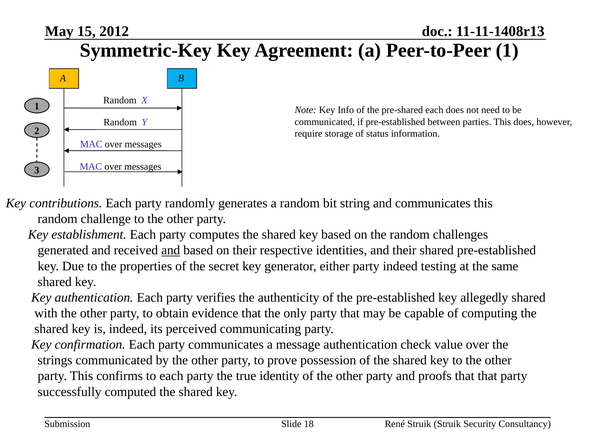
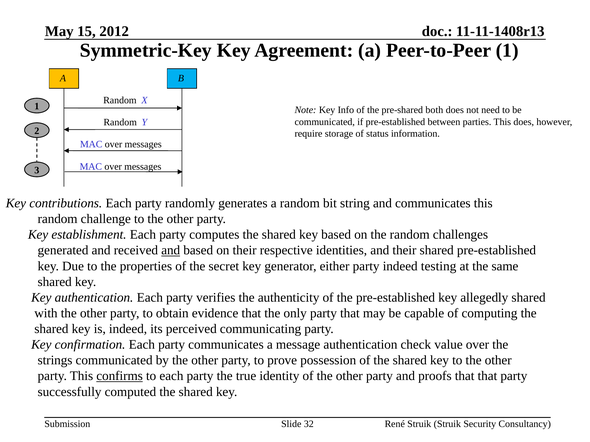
pre-shared each: each -> both (434, 110)
confirms underline: none -> present (120, 376)
18: 18 -> 32 (309, 424)
